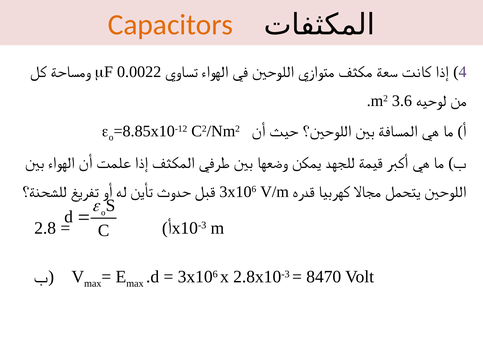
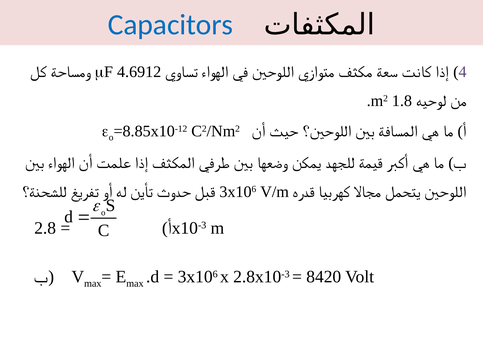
Capacitors colour: orange -> blue (170, 25)
0.0022: 0.0022 -> 4.6912 (139, 72)
3.6: 3.6 -> 1.8 (402, 101)
8470: 8470 -> 8420 (324, 277)
